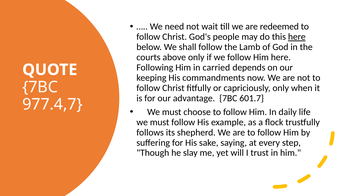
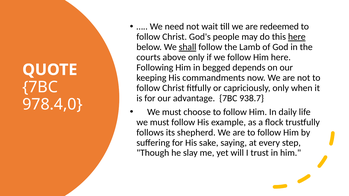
shall underline: none -> present (188, 47)
carried: carried -> begged (216, 68)
601.7: 601.7 -> 938.7 (252, 98)
977.4,7: 977.4,7 -> 978.4,0 (52, 104)
